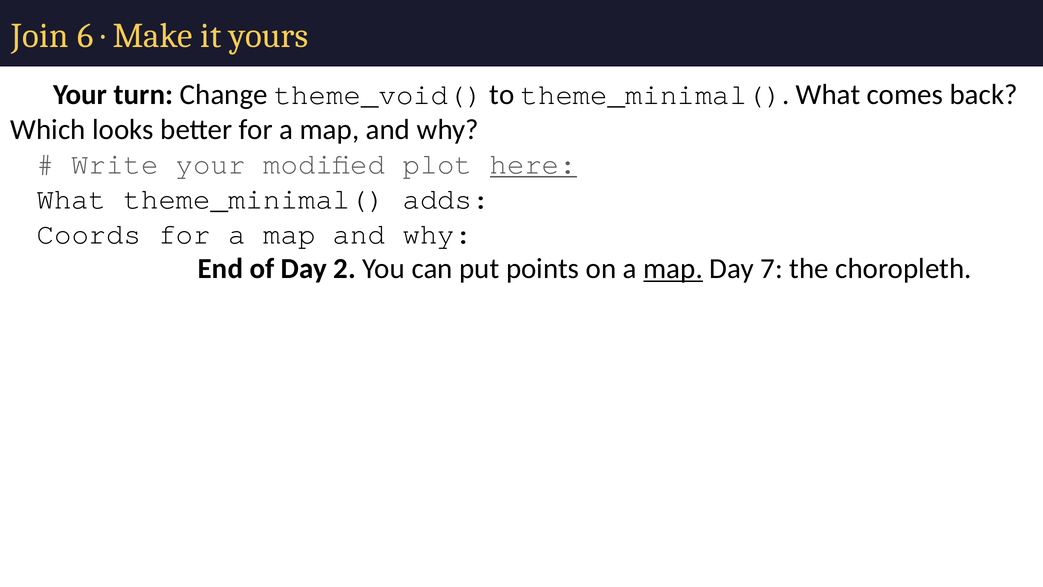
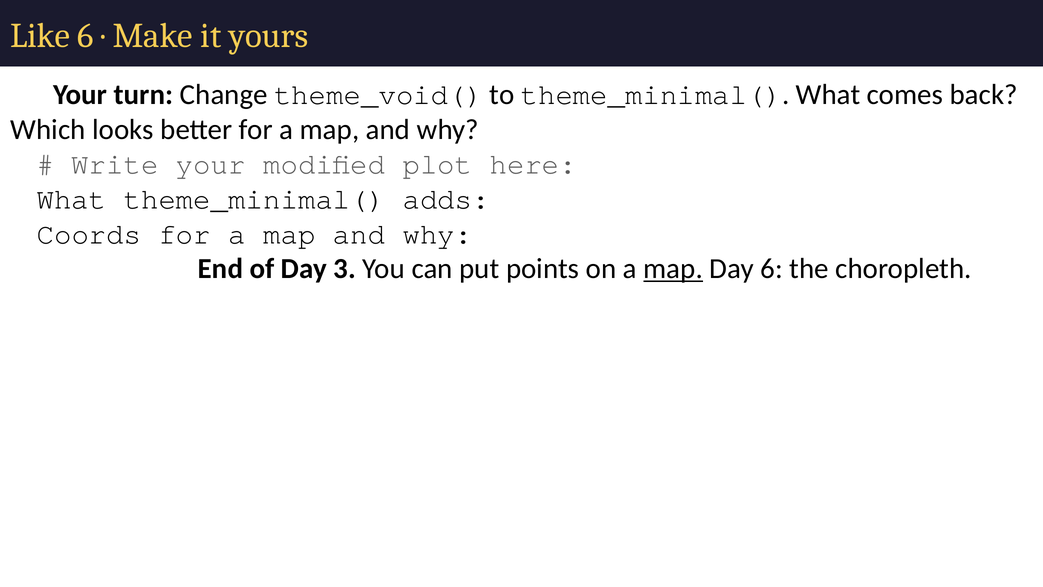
Join: Join -> Like (40, 36)
here underline: present -> none (533, 164)
2: 2 -> 3 (345, 269)
Day 7: 7 -> 6 (772, 269)
